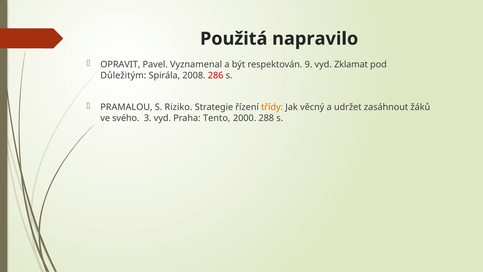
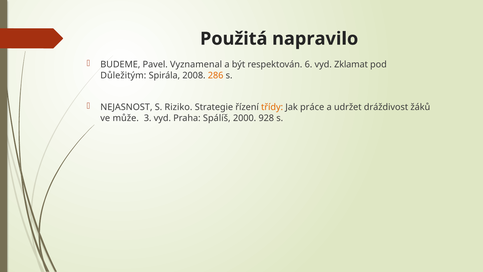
OPRAVIT: OPRAVIT -> BUDEME (120, 65)
9: 9 -> 6 (308, 65)
286 colour: red -> orange (216, 75)
PRAMALOU: PRAMALOU -> NEJASNOST (126, 107)
věcný: věcný -> práce (312, 107)
zasáhnout: zasáhnout -> dráždivost (386, 107)
svého: svého -> může (126, 118)
Tento: Tento -> Spálíš (217, 118)
288: 288 -> 928 (266, 118)
